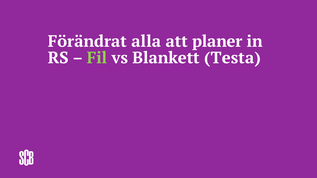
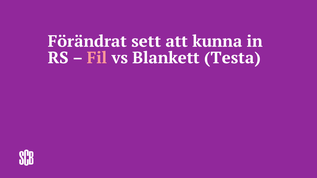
alla: alla -> sett (146, 41)
planer: planer -> kunna (217, 41)
Fil colour: light green -> pink (97, 58)
